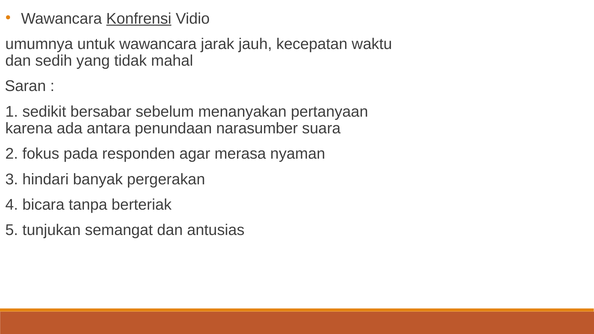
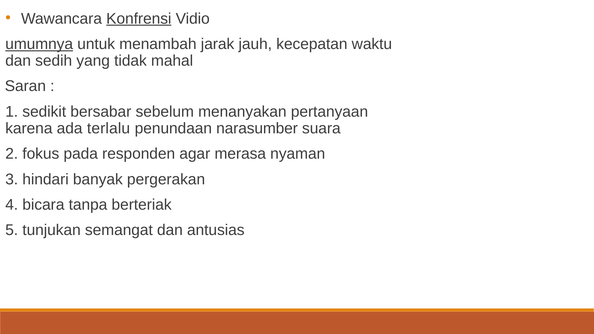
umumnya underline: none -> present (39, 44)
untuk wawancara: wawancara -> menambah (158, 44)
antara: antara -> terlalu (109, 128)
